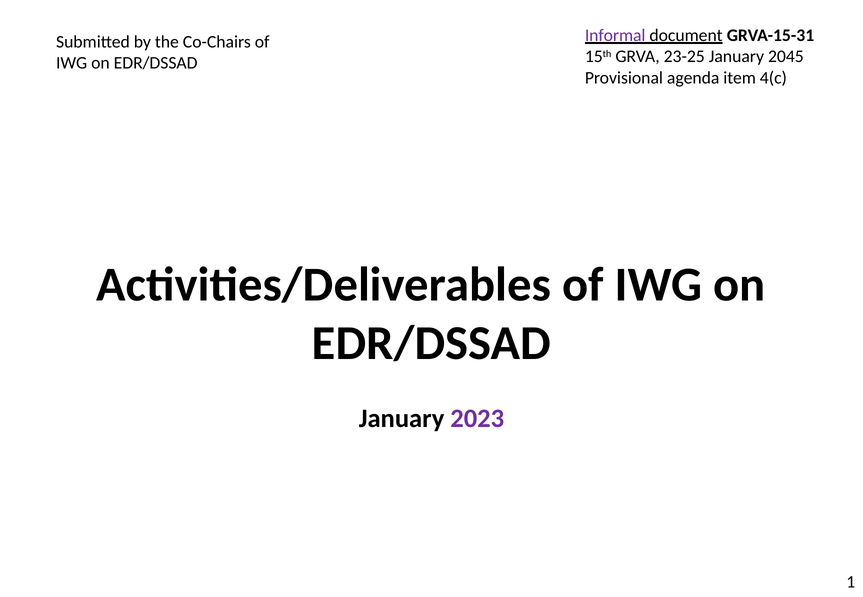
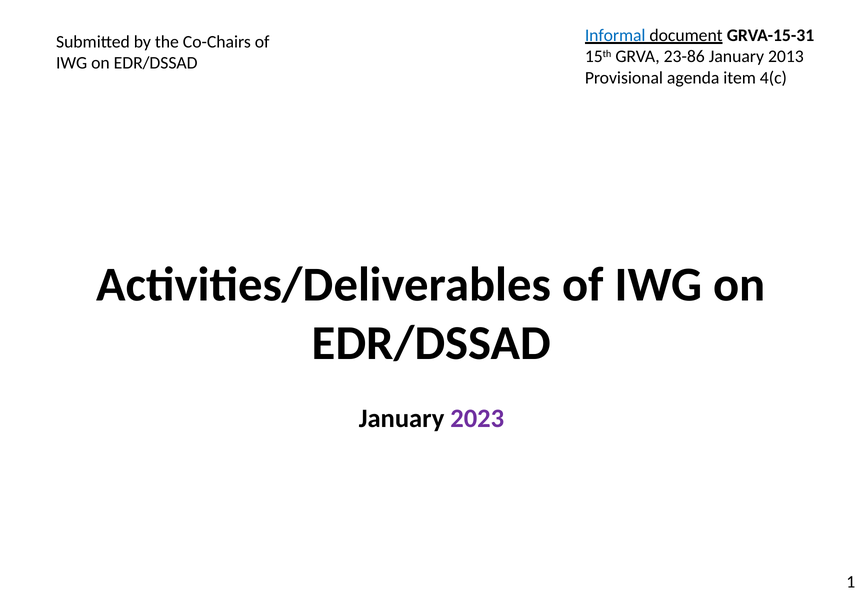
Informal colour: purple -> blue (615, 35)
23-25: 23-25 -> 23-86 (684, 57)
2045: 2045 -> 2013 (786, 57)
